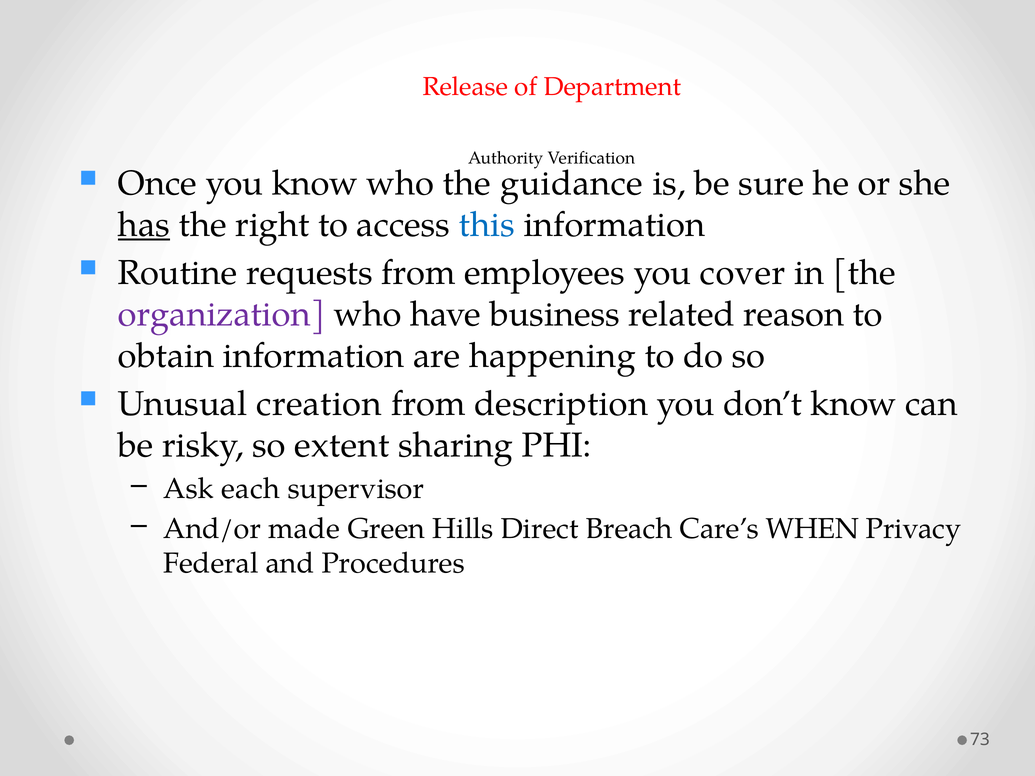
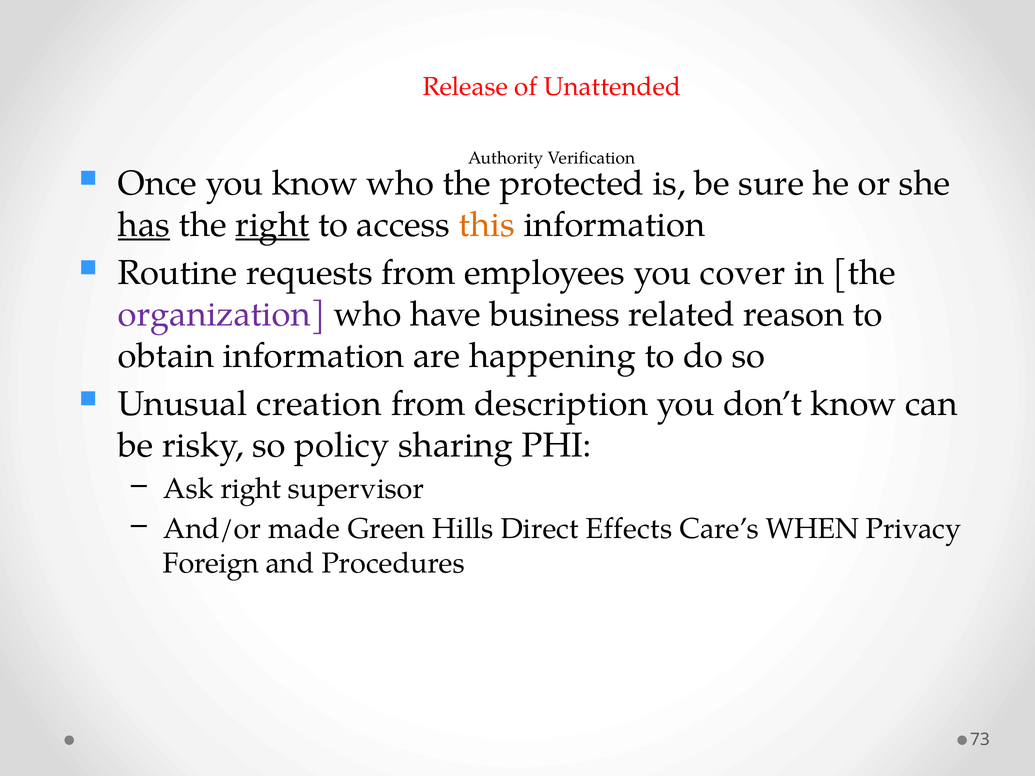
Department: Department -> Unattended (612, 87)
guidance: guidance -> protected (572, 183)
right underline: none -> present (272, 225)
this colour: blue -> orange (487, 225)
extent: extent -> policy (342, 446)
Ask each: each -> right (251, 489)
Breach: Breach -> Effects (629, 529)
Federal: Federal -> Foreign (211, 564)
